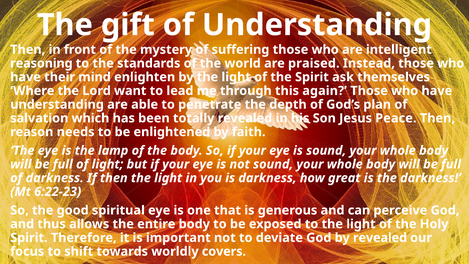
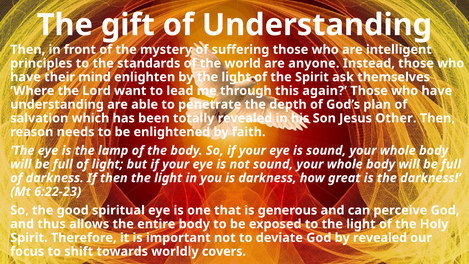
reasoning: reasoning -> principles (41, 63)
praised: praised -> anyone (314, 63)
Peace: Peace -> Other (396, 118)
